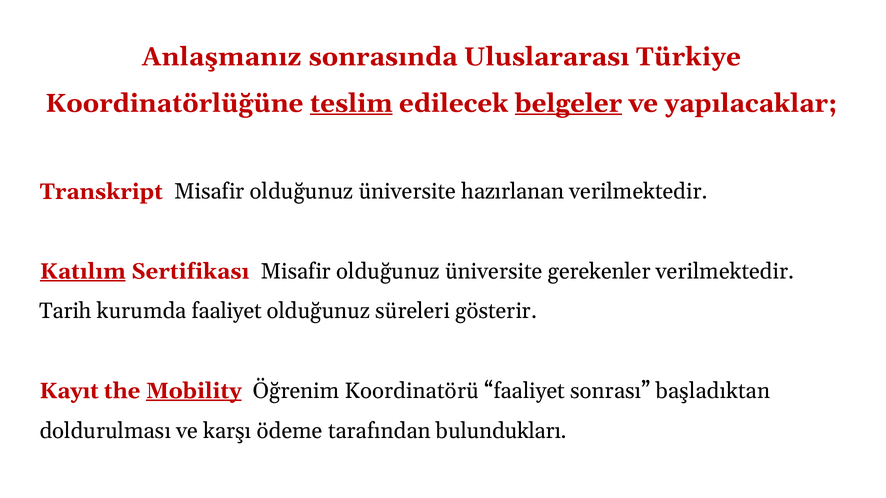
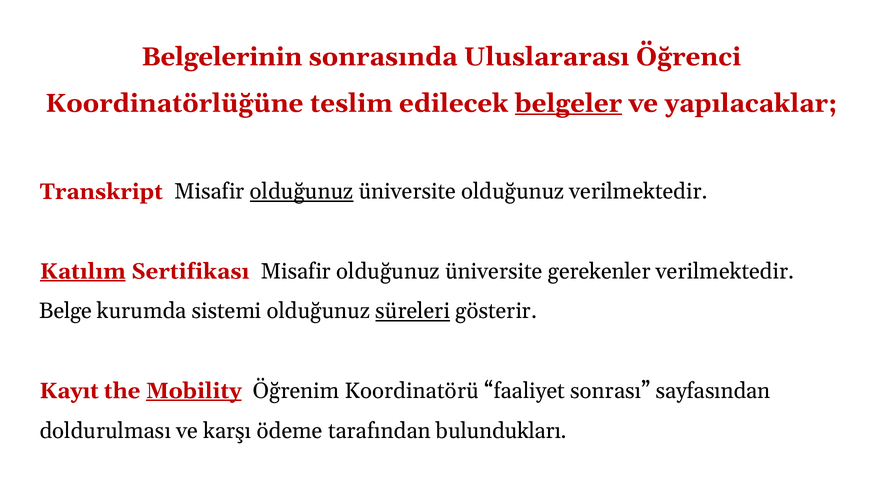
Anlaşmanız: Anlaşmanız -> Belgelerinin (222, 57)
Türkiye: Türkiye -> Öğrenci (689, 57)
teslim underline: present -> none (351, 103)
olduğunuz underline: none -> present (302, 192)
üniversite hazırlanan: hazırlanan -> olduğunuz (513, 192)
Tarih: Tarih -> Belge (66, 311)
kurumda faaliyet: faaliyet -> sistemi (227, 311)
süreleri underline: none -> present (413, 311)
başladıktan: başladıktan -> sayfasından (713, 391)
